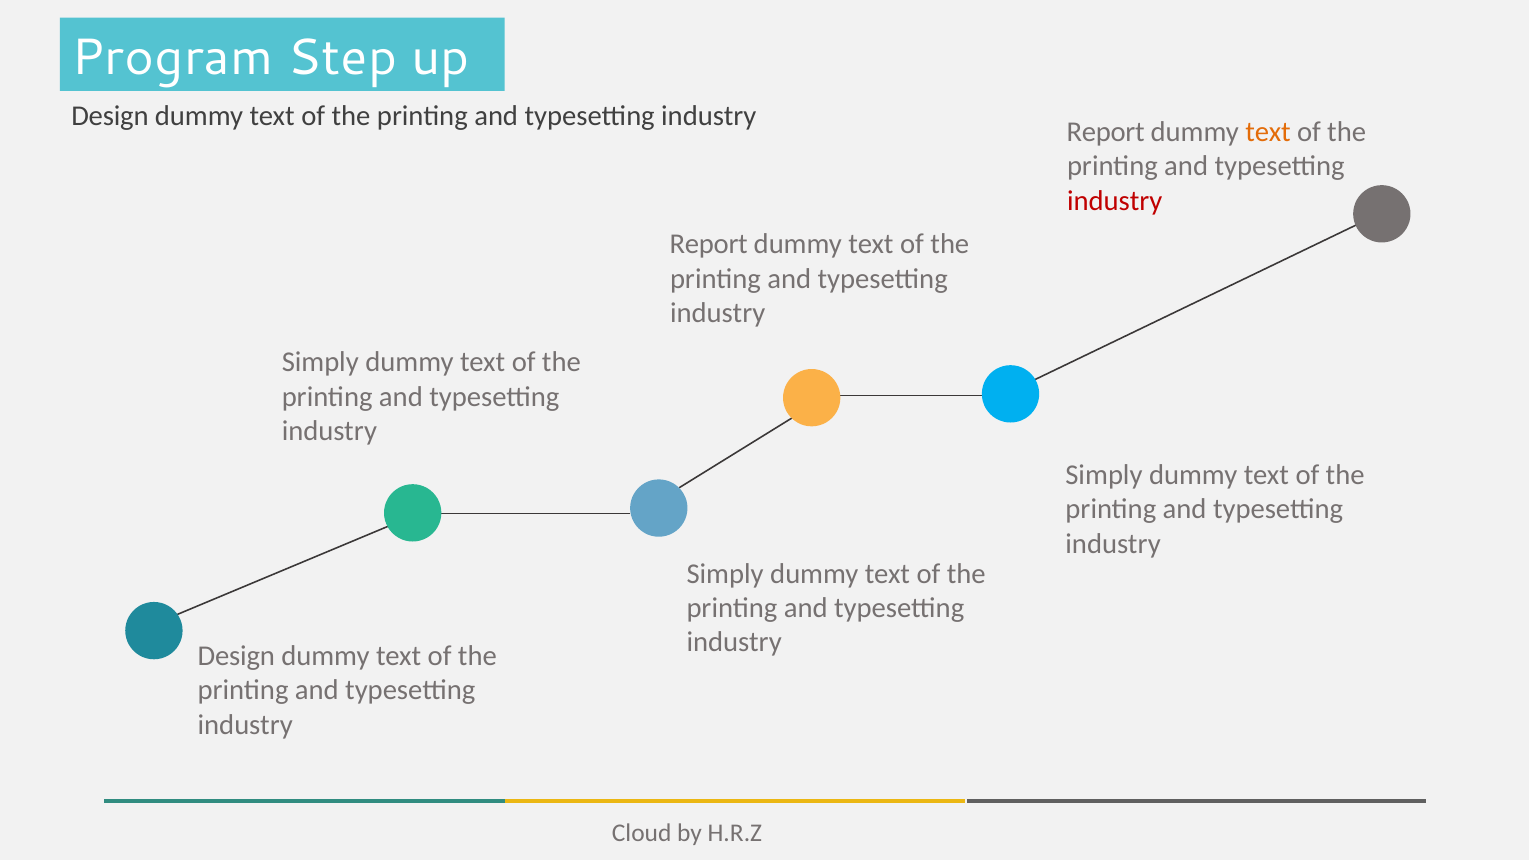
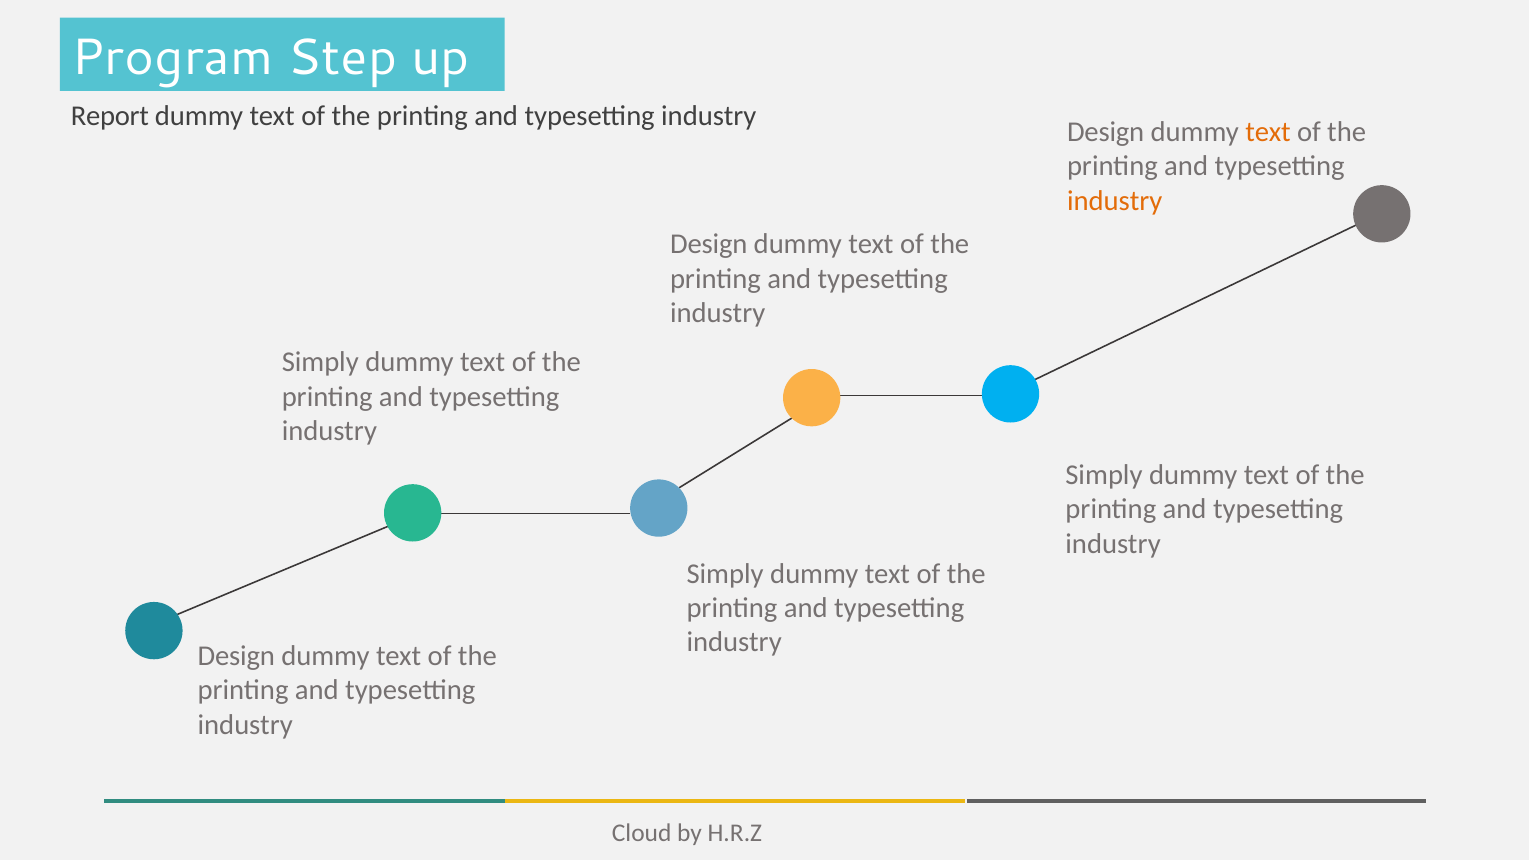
Design: Design -> Report (110, 117)
Report: Report -> Design (1106, 132)
industry colour: red -> orange (1115, 201)
Report: Report -> Design (709, 244)
